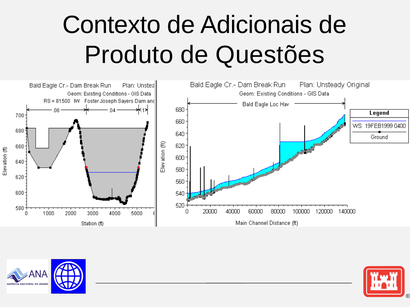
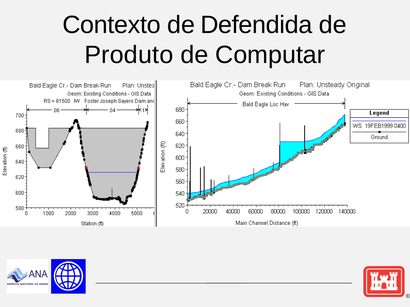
Adicionais: Adicionais -> Defendida (256, 25)
Questões: Questões -> Computar (270, 55)
